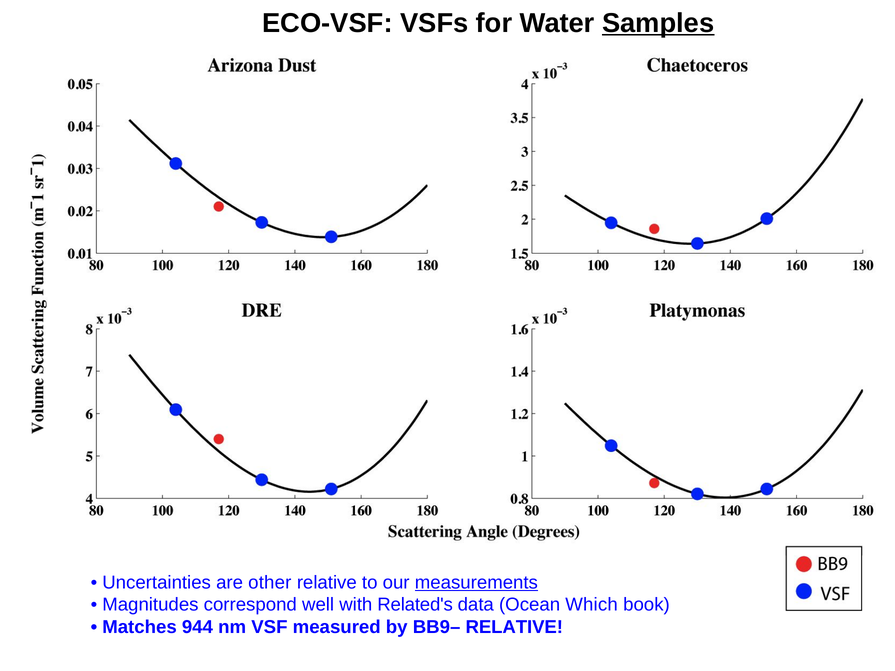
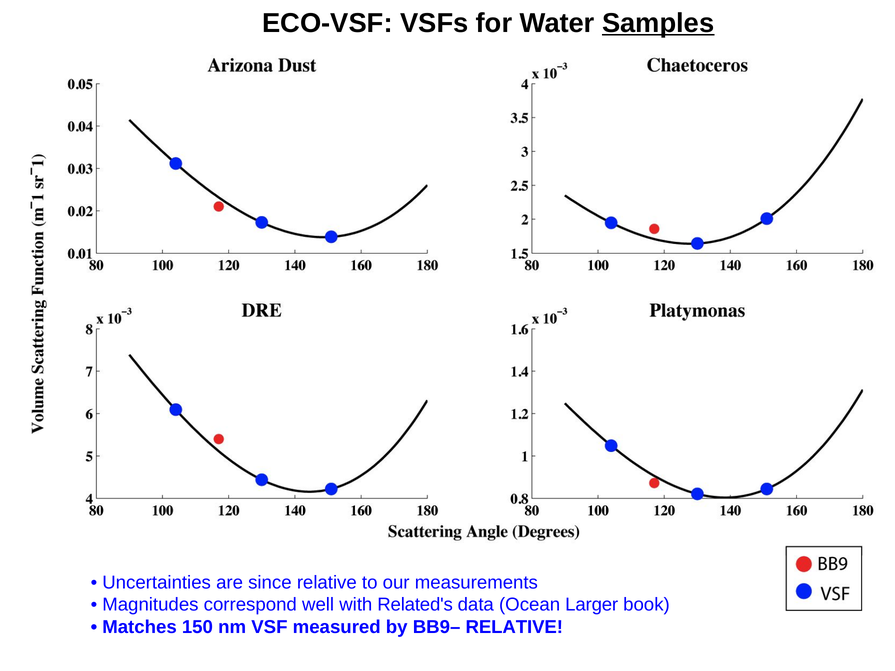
other: other -> since (270, 583)
measurements underline: present -> none (476, 583)
Which: Which -> Larger (592, 605)
944: 944 -> 150 (197, 627)
